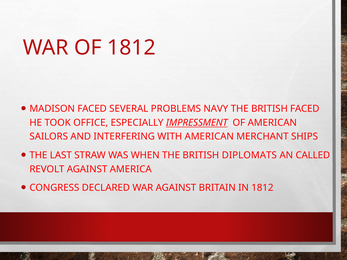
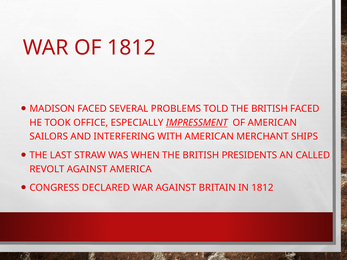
NAVY: NAVY -> TOLD (216, 109)
DIPLOMATS: DIPLOMATS -> PRESIDENTS (249, 155)
